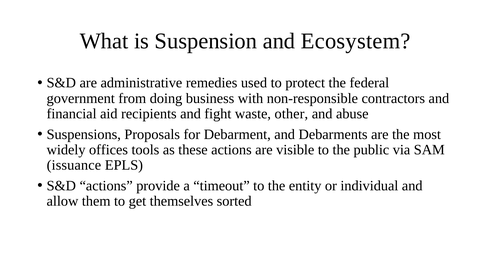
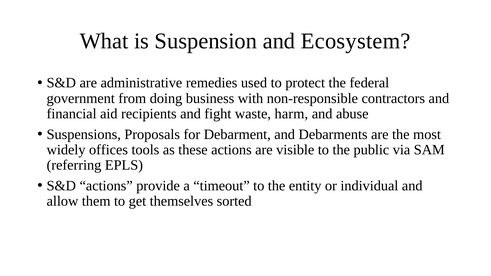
other: other -> harm (291, 114)
issuance: issuance -> referring (74, 165)
